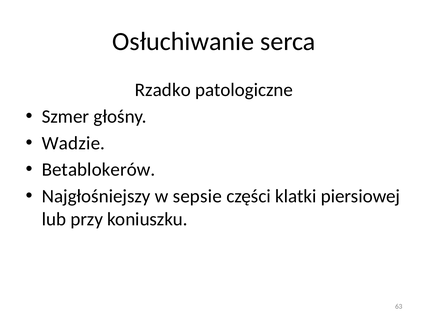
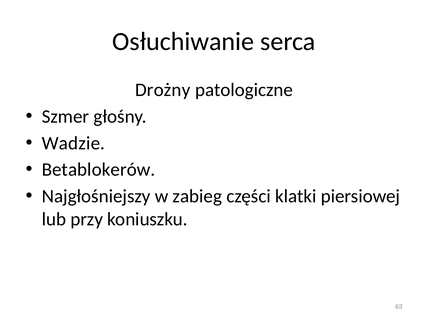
Rzadko: Rzadko -> Drożny (163, 90)
sepsie: sepsie -> zabieg (197, 196)
